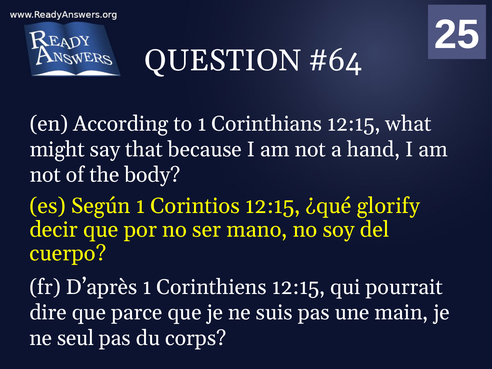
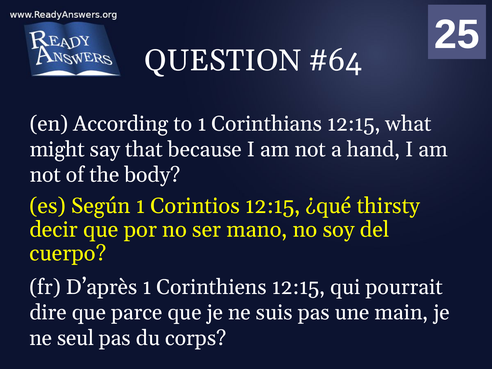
glorify: glorify -> thirsty (388, 206)
